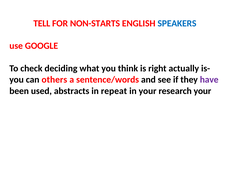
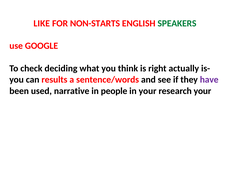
TELL: TELL -> LIKE (42, 23)
SPEAKERS colour: blue -> green (177, 23)
others: others -> results (54, 80)
abstracts: abstracts -> narrative (72, 91)
repeat: repeat -> people (114, 91)
